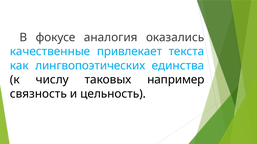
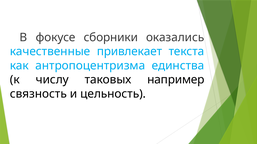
аналогия: аналогия -> сборники (111, 38)
лингвопоэтических: лингвопоэтических -> антропоцентризма (90, 66)
